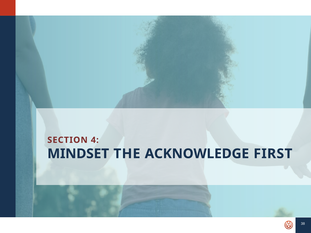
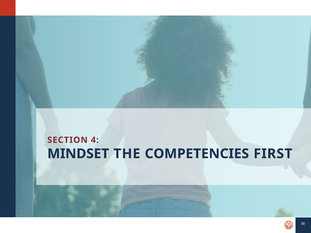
ACKNOWLEDGE: ACKNOWLEDGE -> COMPETENCIES (197, 154)
